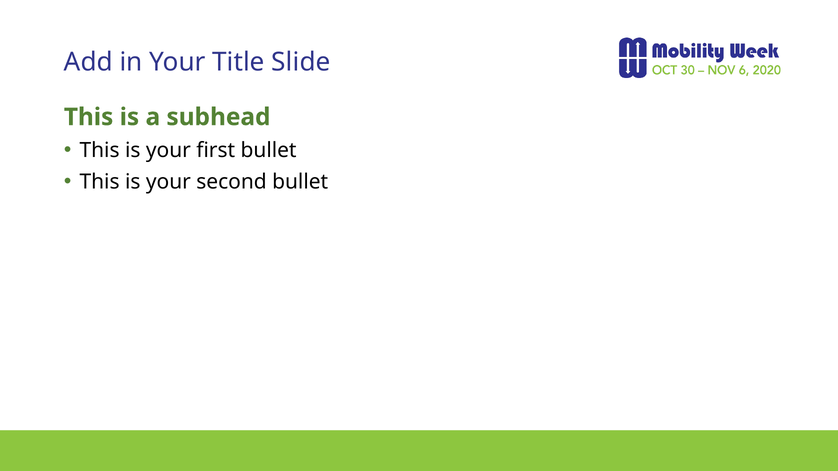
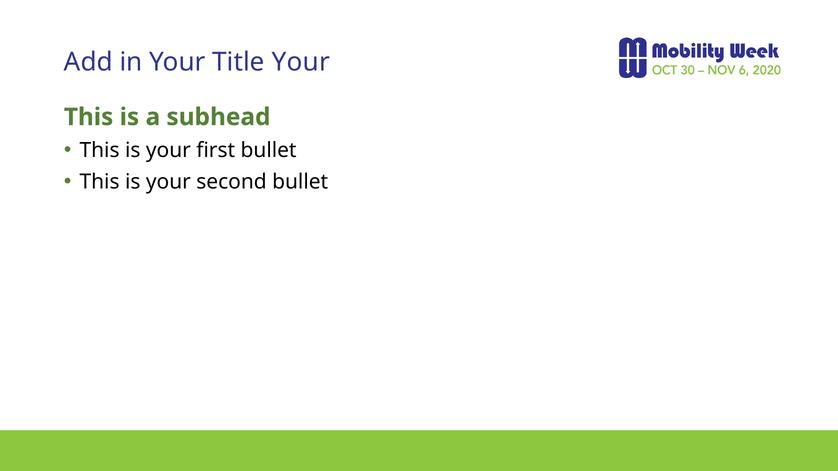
Title Slide: Slide -> Your (301, 62)
